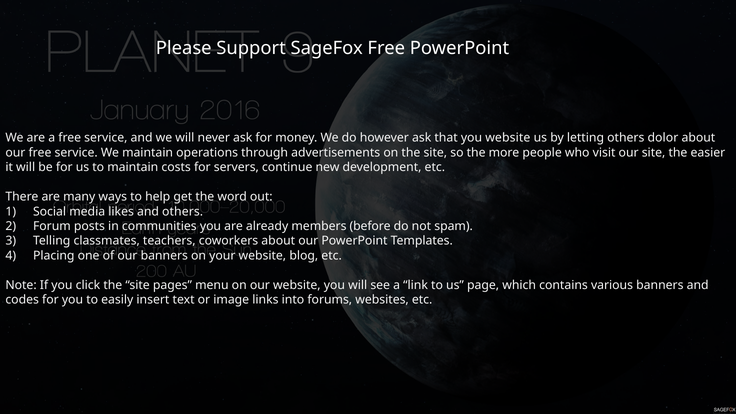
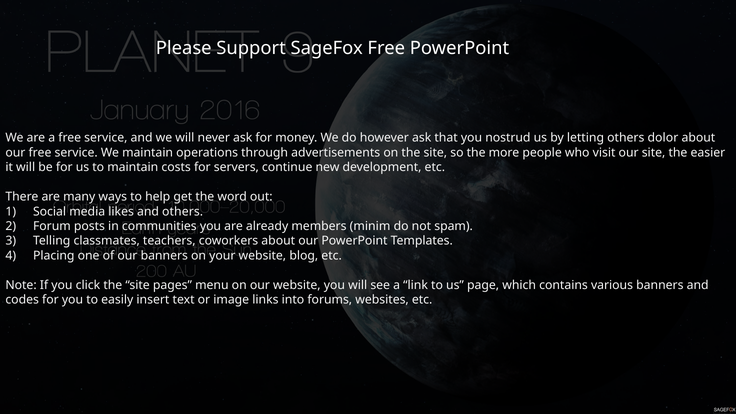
you website: website -> nostrud (508, 138)
before: before -> minim (370, 226)
